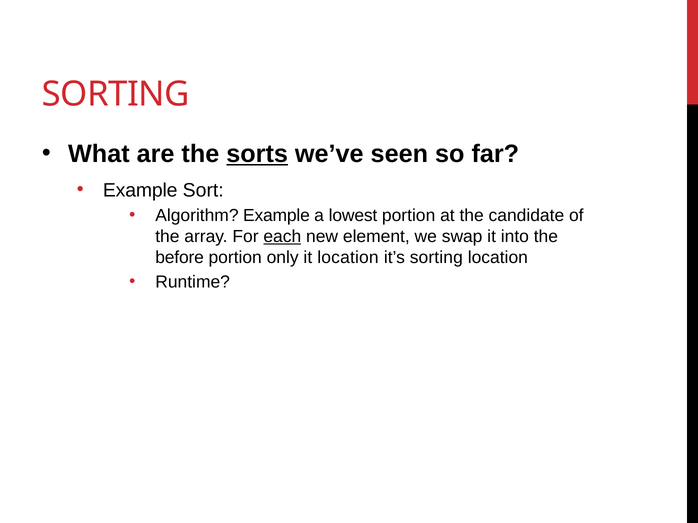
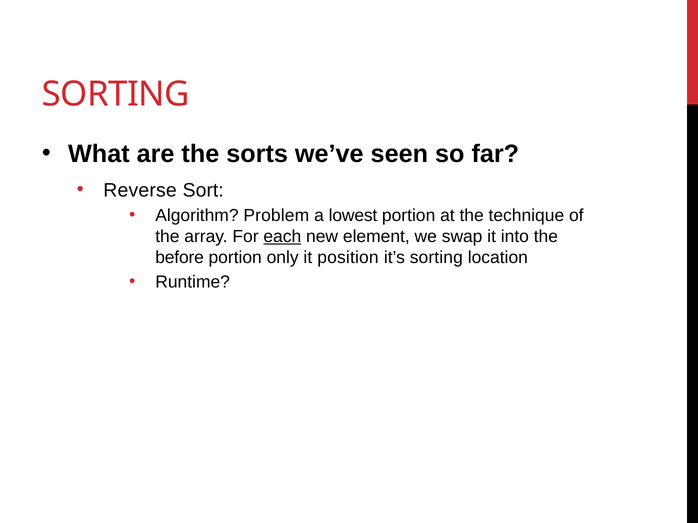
sorts underline: present -> none (257, 154)
Example: Example -> Reverse (140, 190)
Algorithm Example: Example -> Problem (276, 216)
candidate: candidate -> technique (526, 216)
it location: location -> position (348, 258)
